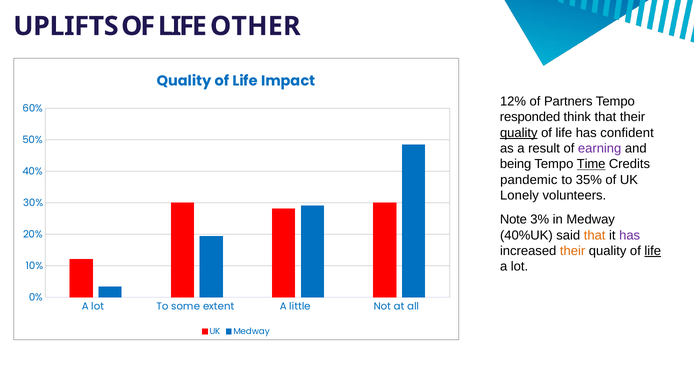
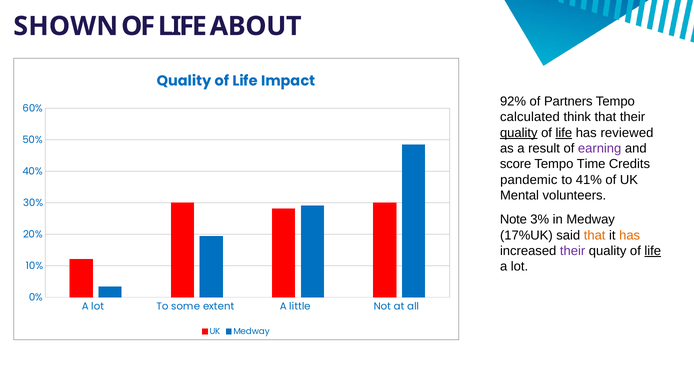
UPLIFTS: UPLIFTS -> SHOWN (66, 26)
OTHER: OTHER -> ABOUT (256, 26)
12%: 12% -> 92% (513, 101)
responded: responded -> calculated (530, 117)
life underline: none -> present (564, 133)
confident: confident -> reviewed (627, 133)
being: being -> score (516, 164)
Time underline: present -> none (591, 164)
35%: 35% -> 41% (589, 179)
Lonely: Lonely -> Mental (520, 195)
40%UK: 40%UK -> 17%UK (526, 235)
has colour: purple -> orange (630, 235)
their colour: orange -> purple (573, 251)
